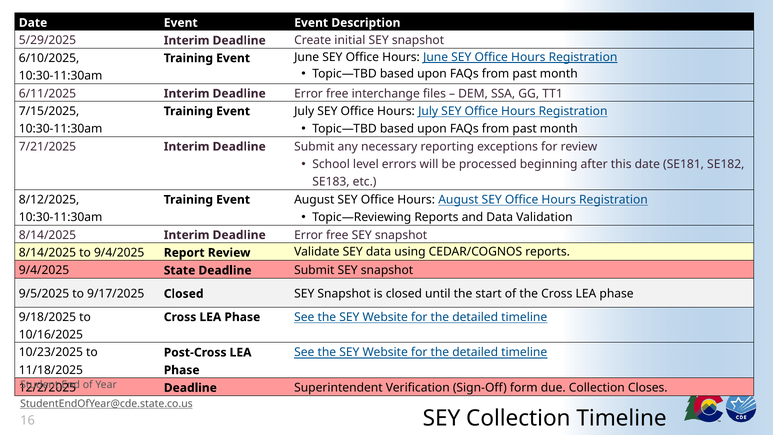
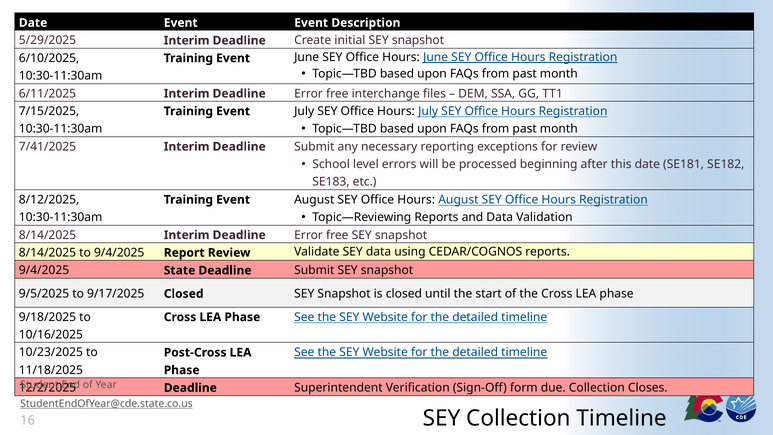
7/21/2025: 7/21/2025 -> 7/41/2025 (47, 147)
